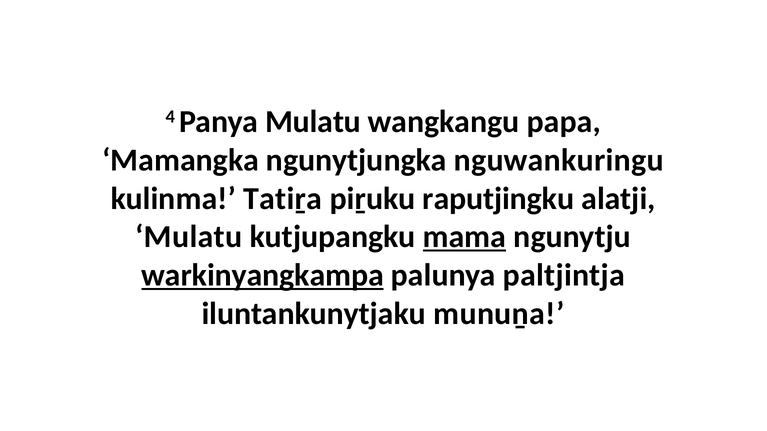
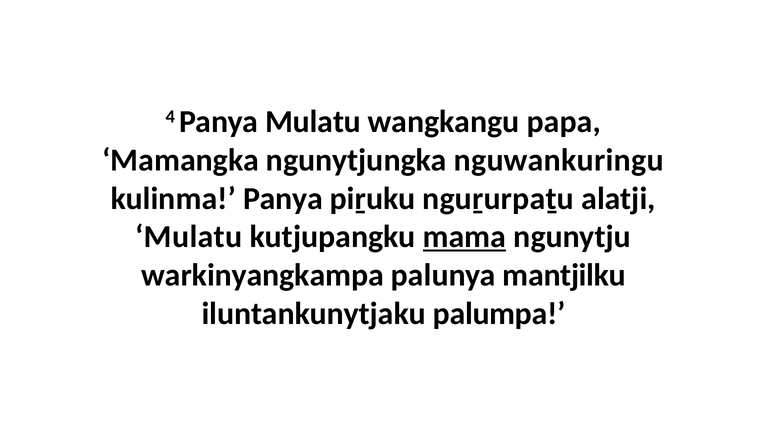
kulinma Tatiṟa: Tatiṟa -> Panya (283, 199)
raputjingku: raputjingku -> nguṟurpaṯu (498, 199)
warkinyangkampa underline: present -> none (263, 275)
paltjintja: paltjintja -> mantjilku (564, 275)
munuṉa: munuṉa -> palumpa (499, 314)
